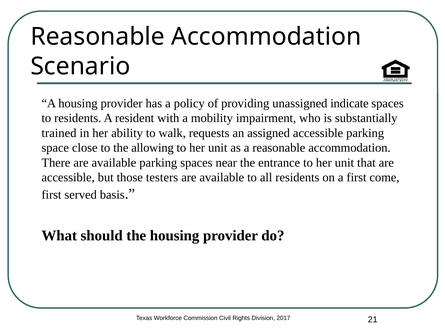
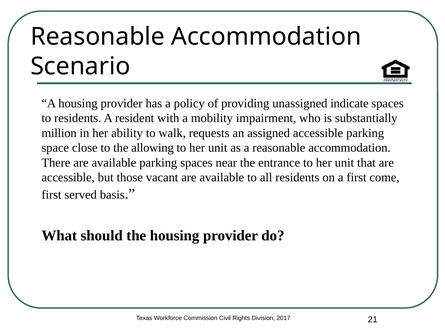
trained: trained -> million (59, 133)
testers: testers -> vacant (162, 177)
